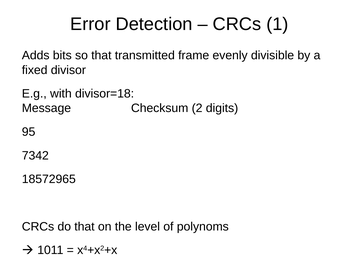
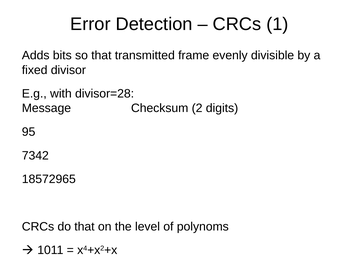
divisor=18: divisor=18 -> divisor=28 (105, 94)
